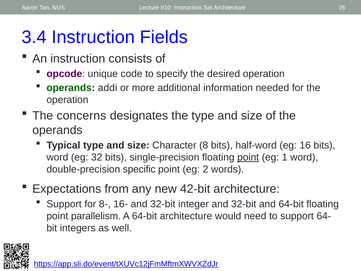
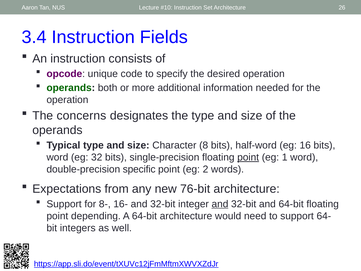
addi: addi -> both (108, 88)
42-bit: 42-bit -> 76-bit (195, 189)
and underline: none -> present (220, 204)
parallelism: parallelism -> depending (96, 216)
